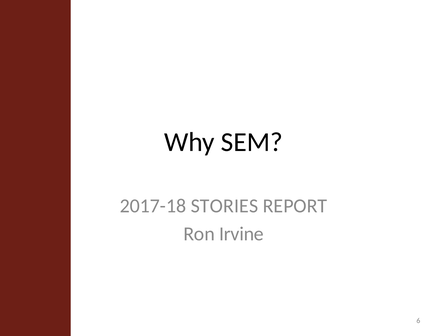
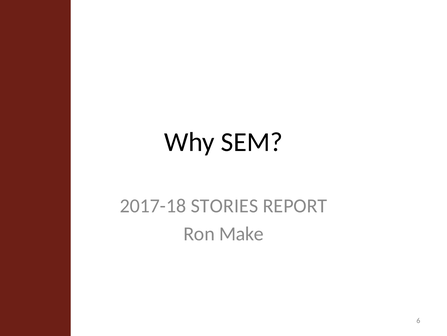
Irvine: Irvine -> Make (241, 233)
